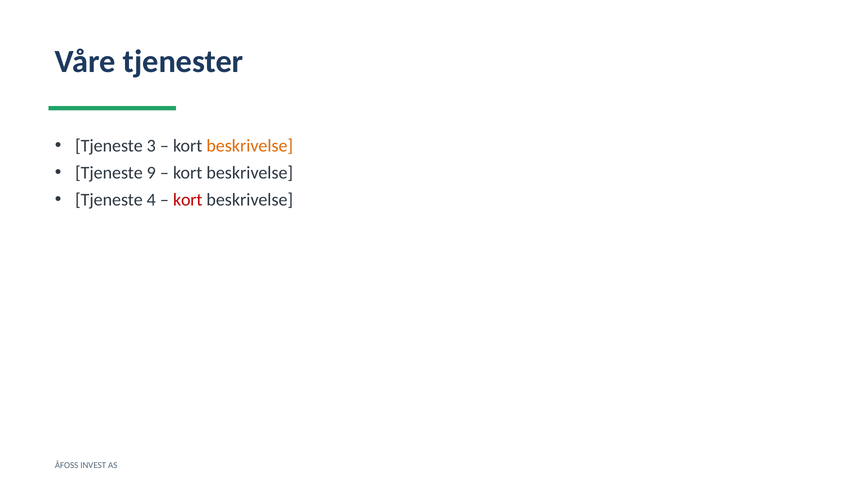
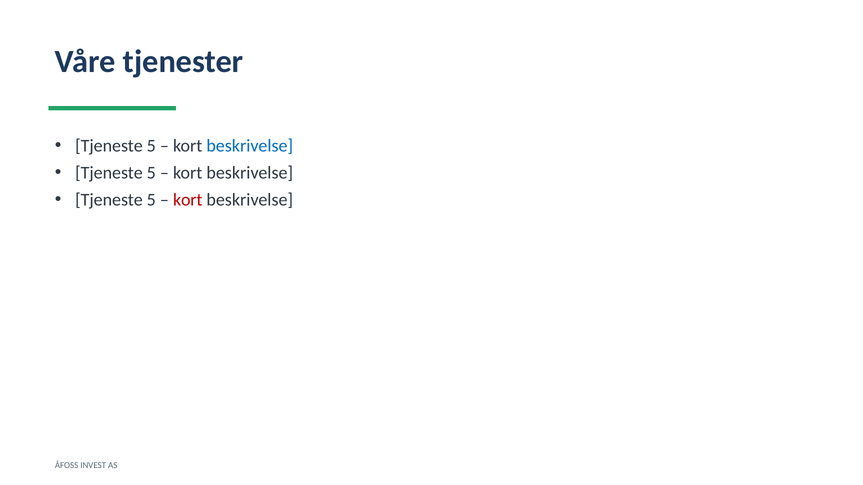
3: 3 -> 5 (151, 146)
beskrivelse colour: orange -> blue (250, 146)
9: 9 -> 5 (151, 173)
4: 4 -> 5 (151, 200)
